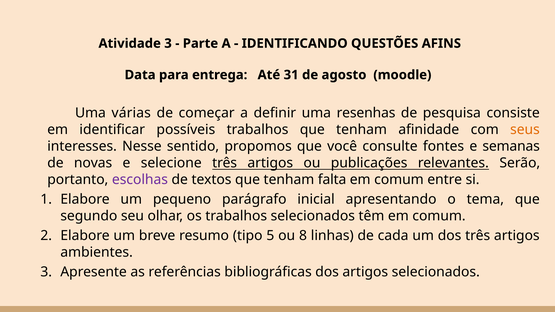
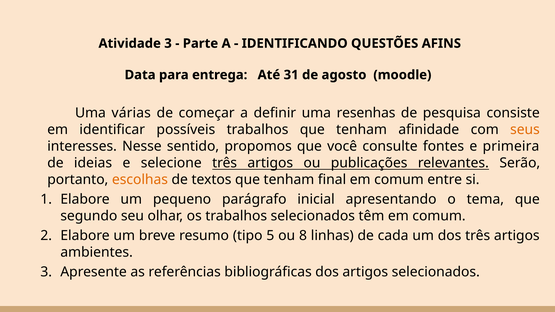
semanas: semanas -> primeira (511, 146)
novas: novas -> ideias (93, 163)
escolhas colour: purple -> orange (140, 180)
falta: falta -> final (332, 180)
